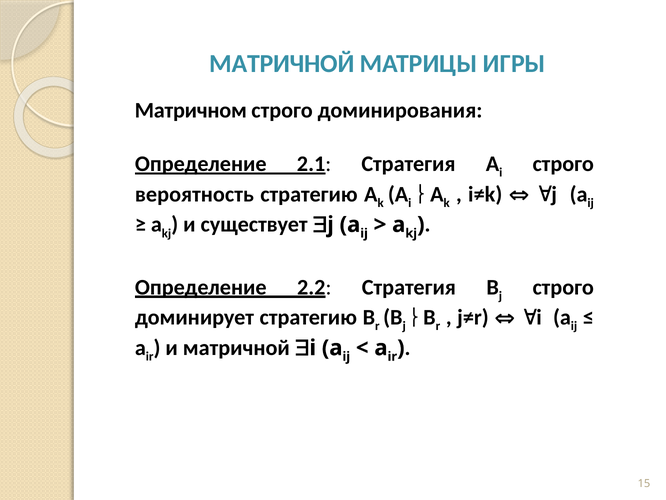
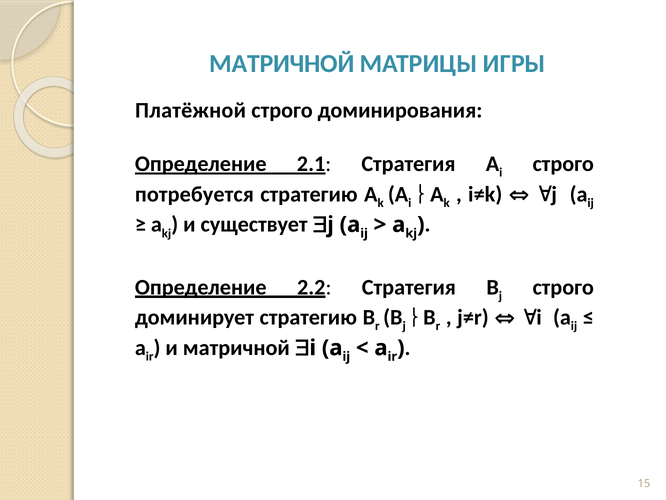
Матричном: Матричном -> Платёжной (191, 111)
вероятность: вероятность -> потребуется (194, 194)
